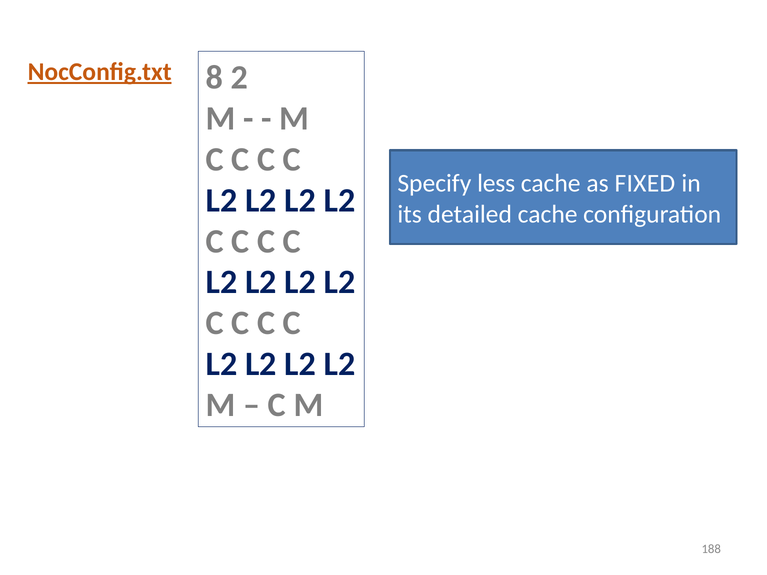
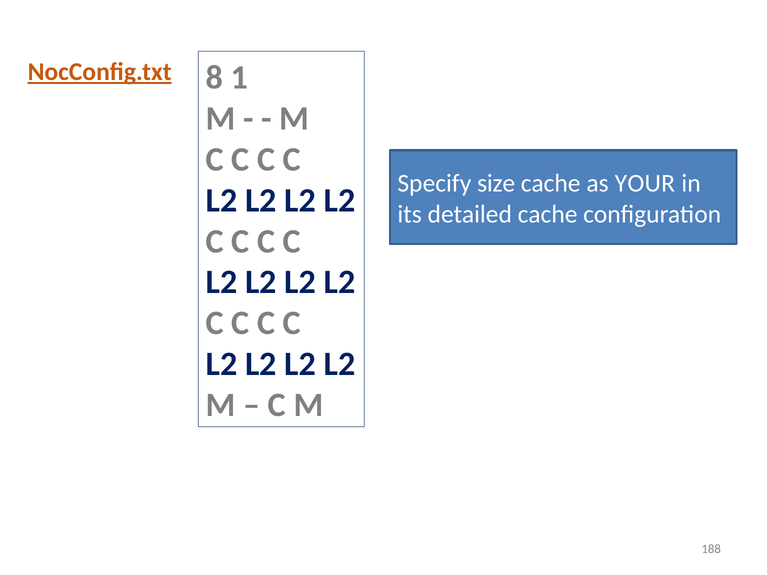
2: 2 -> 1 (239, 78)
less: less -> size (496, 184)
FIXED: FIXED -> YOUR (645, 184)
